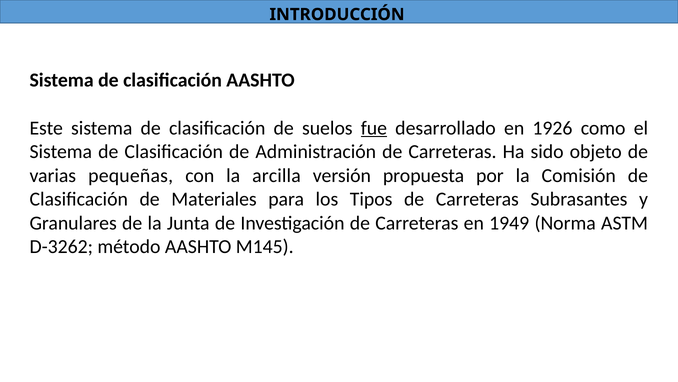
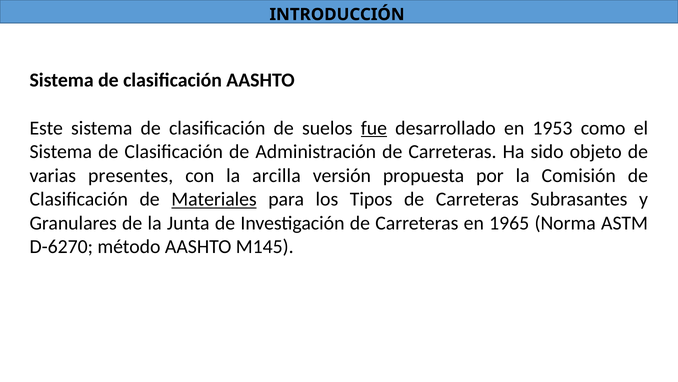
1926: 1926 -> 1953 (552, 128)
pequeñas: pequeñas -> presentes (131, 175)
Materiales underline: none -> present (214, 199)
1949: 1949 -> 1965 (509, 223)
D-3262: D-3262 -> D-6270 (61, 247)
